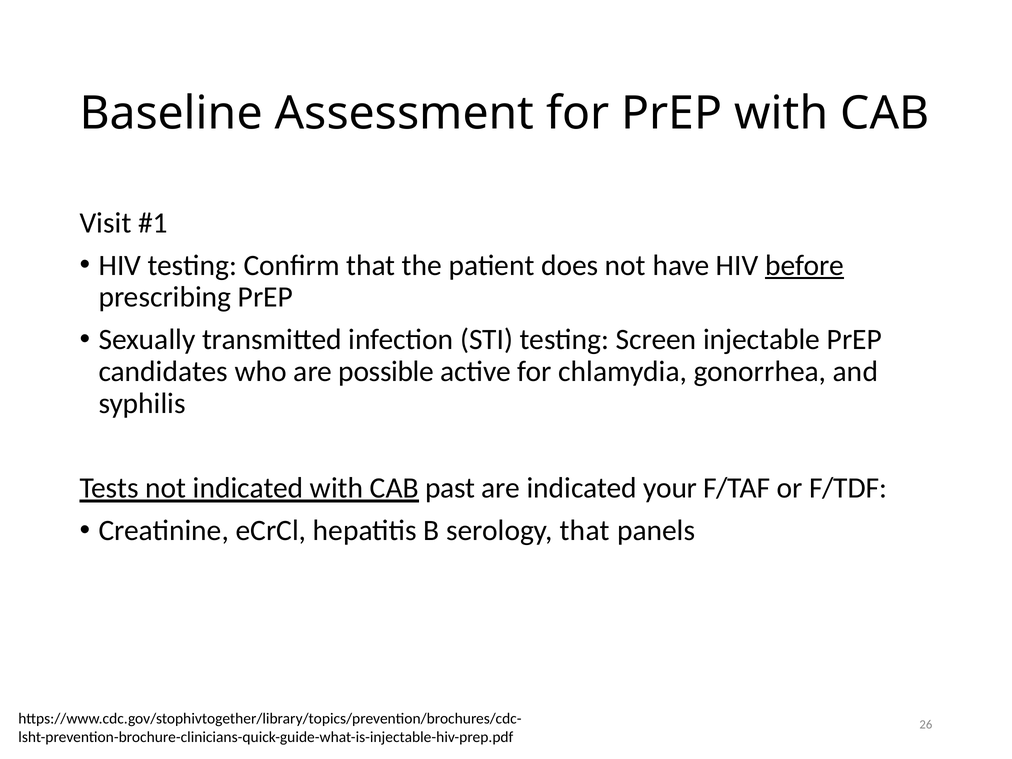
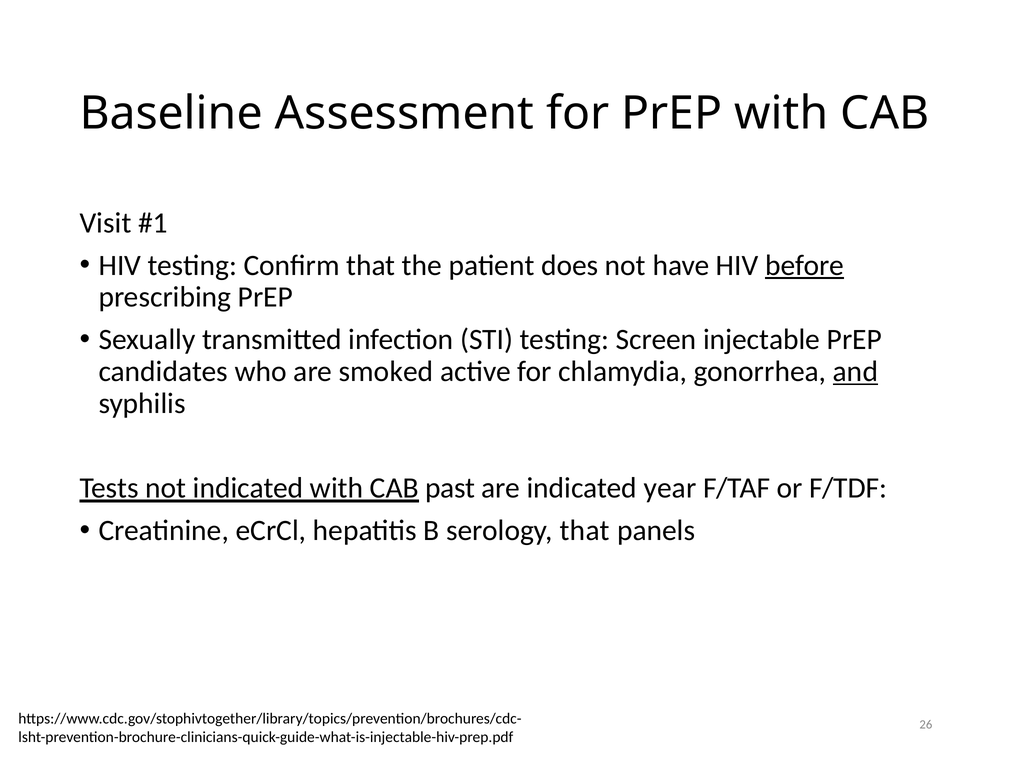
possible: possible -> smoked (386, 371)
and underline: none -> present (855, 371)
your: your -> year (670, 488)
